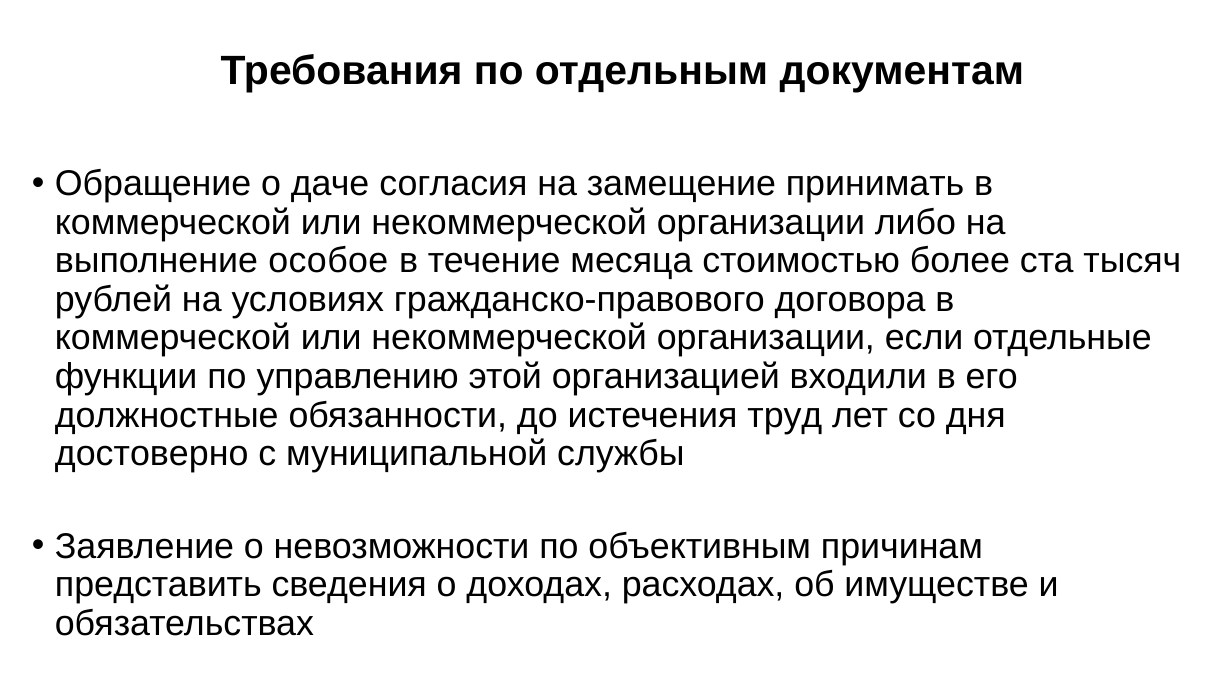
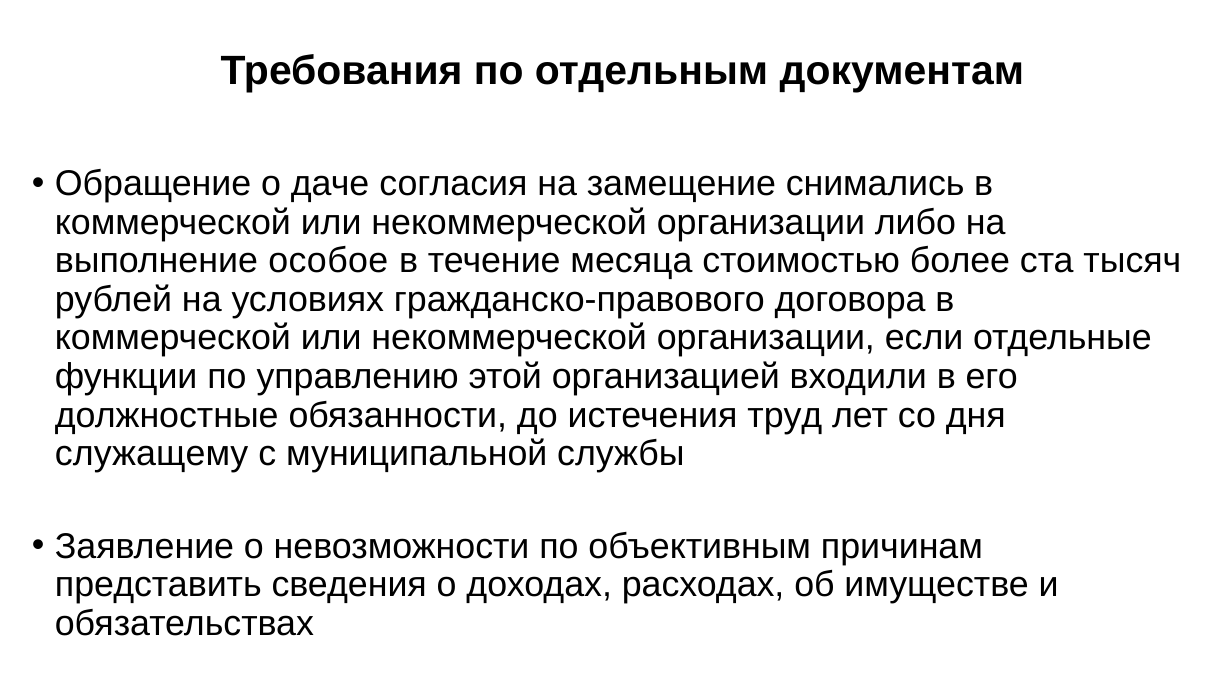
принимать: принимать -> снимались (875, 184)
достоверно: достоверно -> служащему (152, 454)
